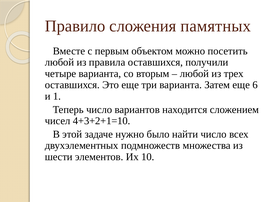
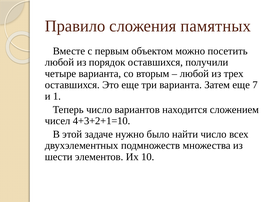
правила: правила -> порядок (107, 62)
6: 6 -> 7 (255, 85)
